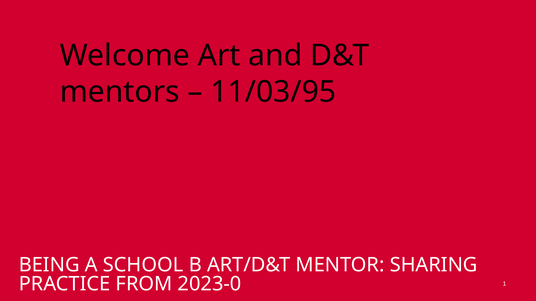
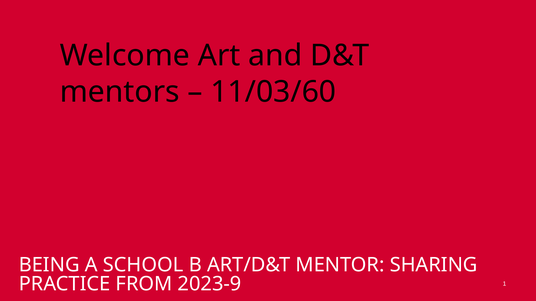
11/03/95: 11/03/95 -> 11/03/60 (273, 92)
2023-0: 2023-0 -> 2023-9 (210, 284)
